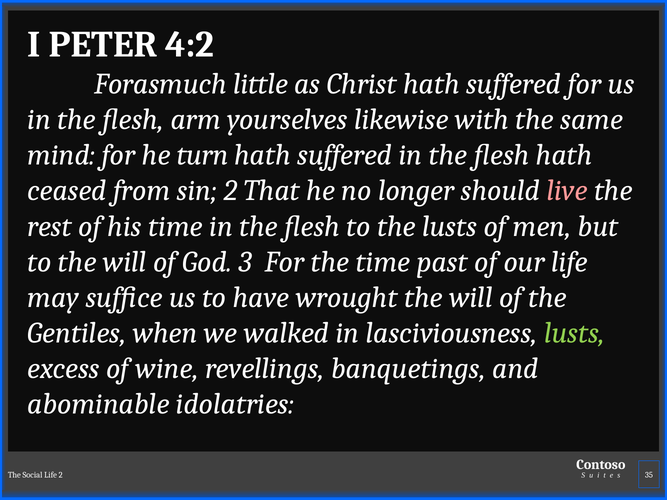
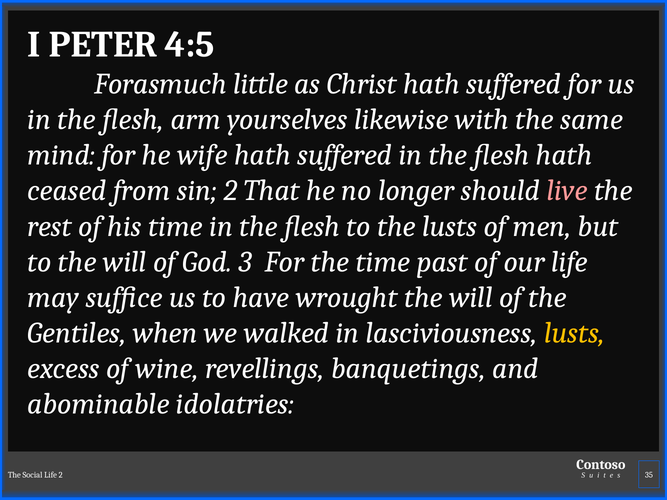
4:2: 4:2 -> 4:5 (190, 45)
turn: turn -> wife (202, 155)
lusts colour: light green -> yellow (575, 333)
